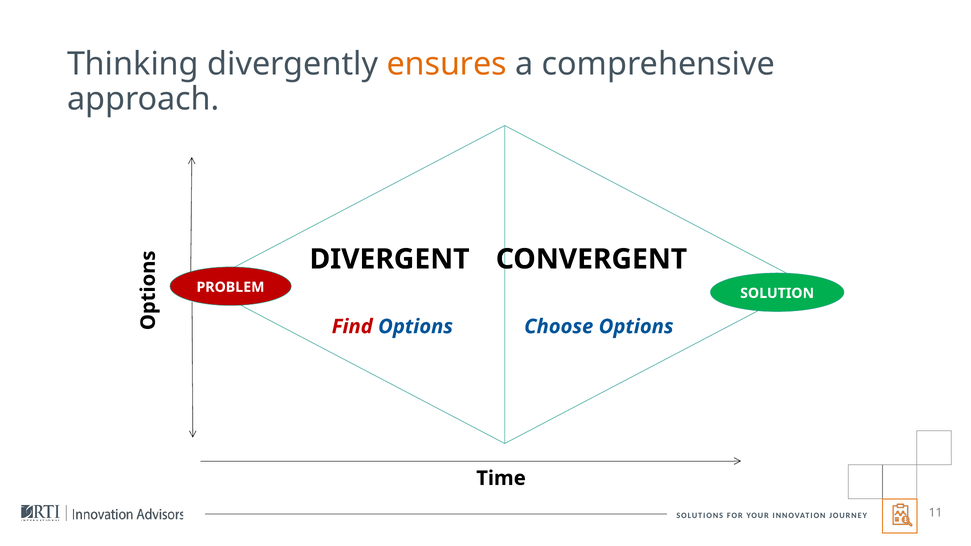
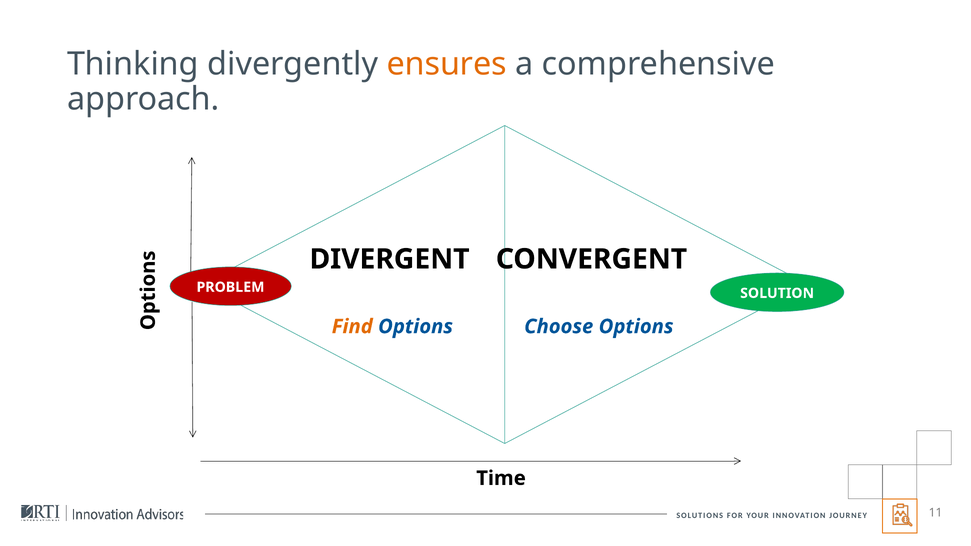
Find colour: red -> orange (352, 327)
